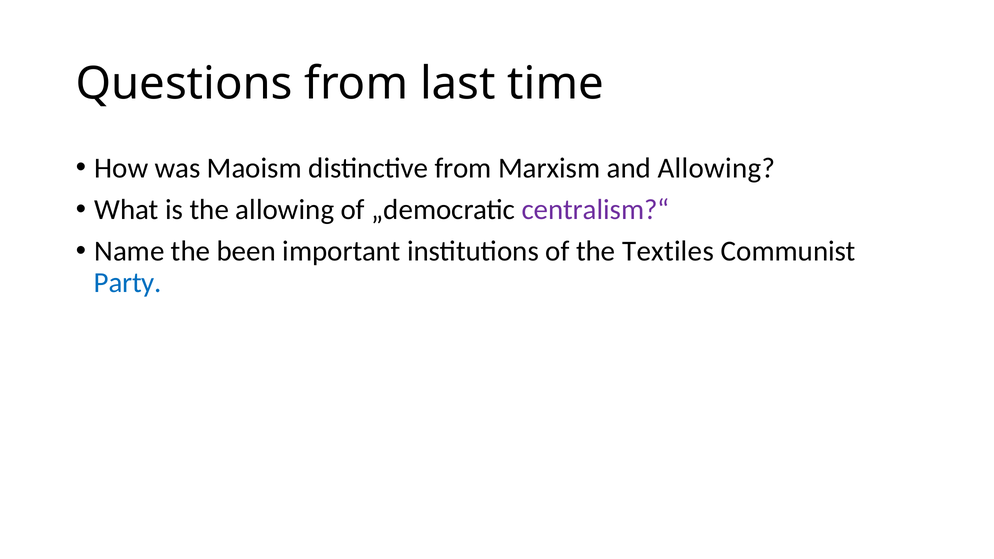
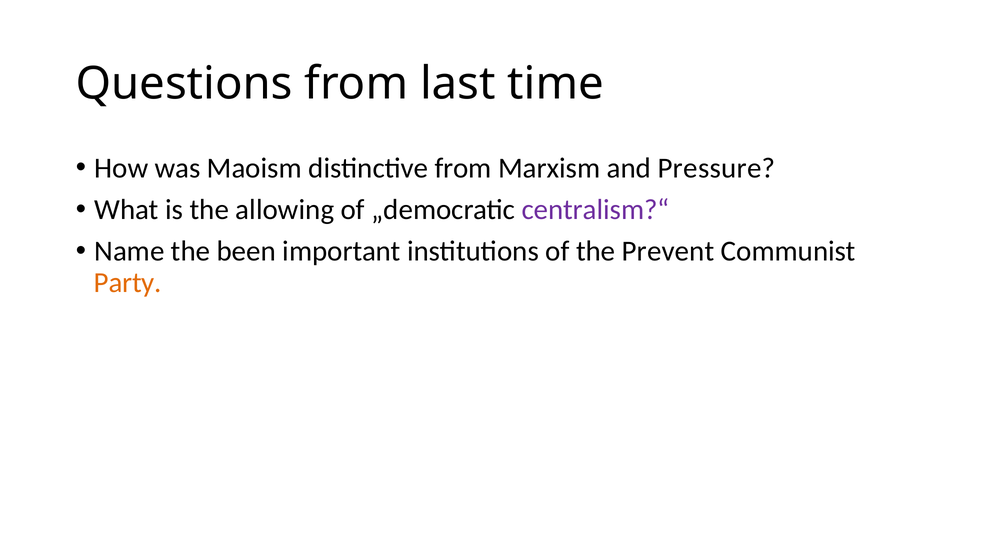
and Allowing: Allowing -> Pressure (717, 168)
Textiles: Textiles -> Prevent (668, 251)
Party colour: blue -> orange (128, 283)
